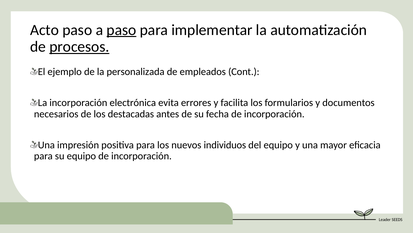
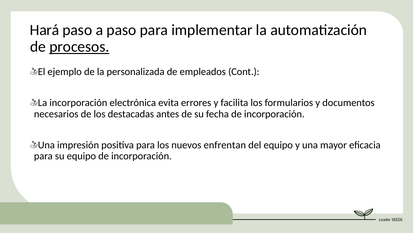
Acto: Acto -> Hará (45, 30)
paso underline: present -> none (121, 30)
individuos: individuos -> enfrentan (225, 145)
